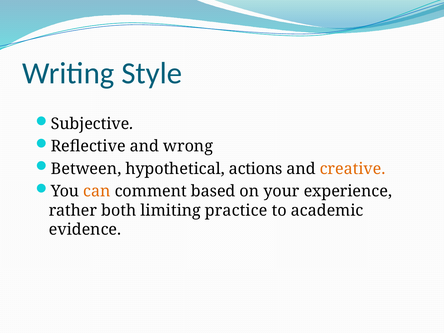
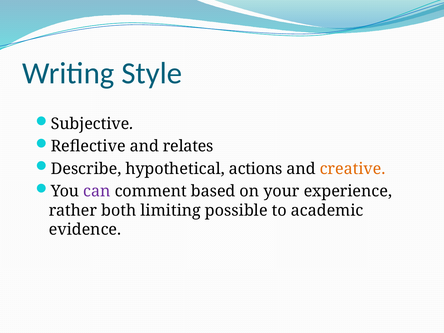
wrong: wrong -> relates (188, 146)
Between: Between -> Describe (86, 169)
can colour: orange -> purple (97, 191)
practice: practice -> possible (236, 210)
